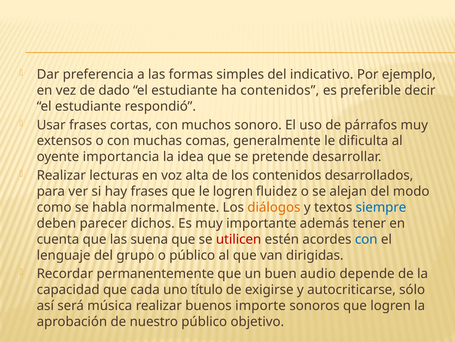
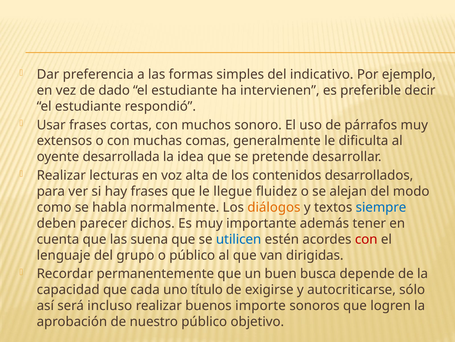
ha contenidos: contenidos -> intervienen (280, 90)
importancia: importancia -> desarrollada (121, 157)
le logren: logren -> llegue (233, 191)
utilicen colour: red -> blue (239, 239)
con colour: blue -> red (366, 239)
audio: audio -> busca (318, 273)
música: música -> incluso (110, 305)
